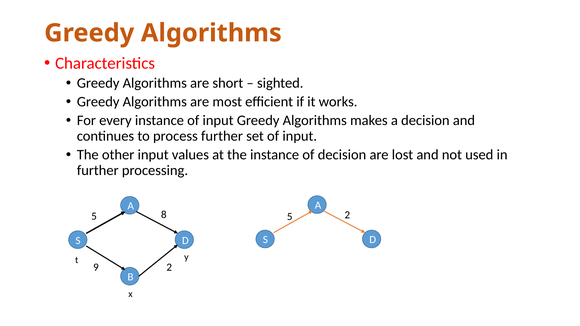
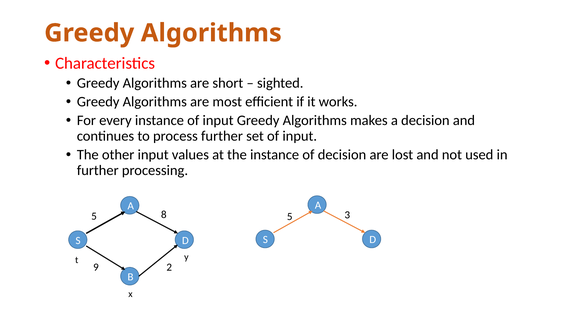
5 2: 2 -> 3 (347, 215)
